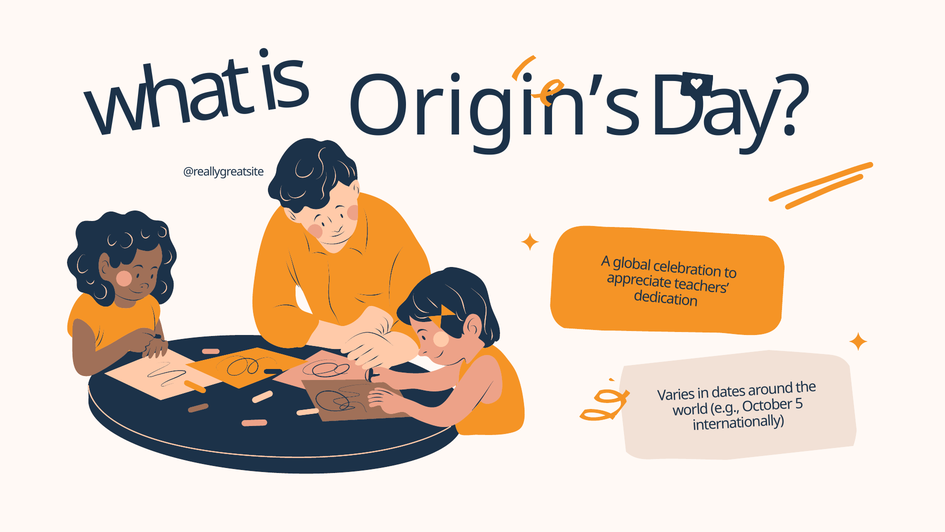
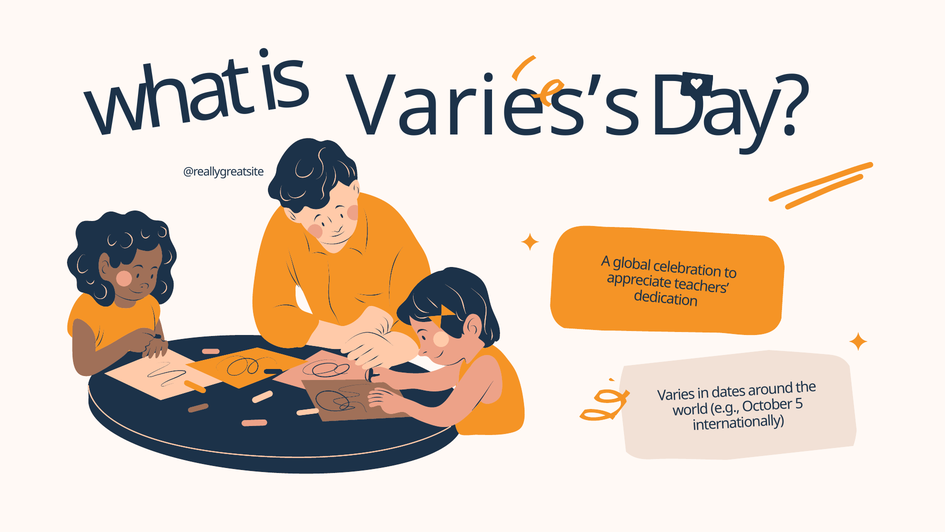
Origin’s: Origin’s -> Varies’s (494, 107)
